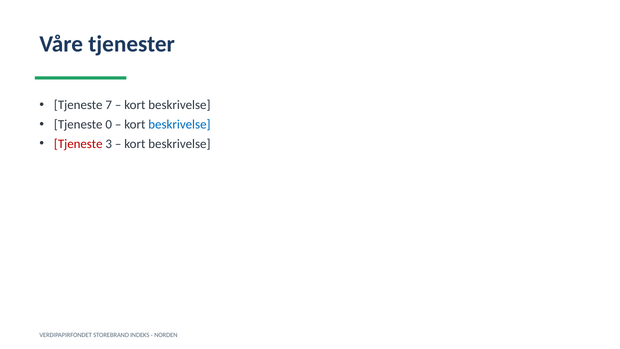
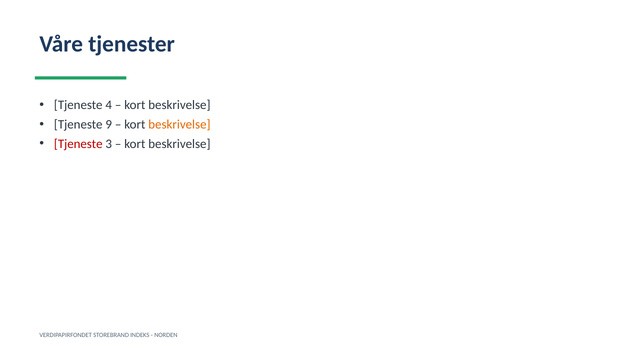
7: 7 -> 4 (109, 105)
0: 0 -> 9 (109, 124)
beskrivelse colour: blue -> orange (179, 124)
